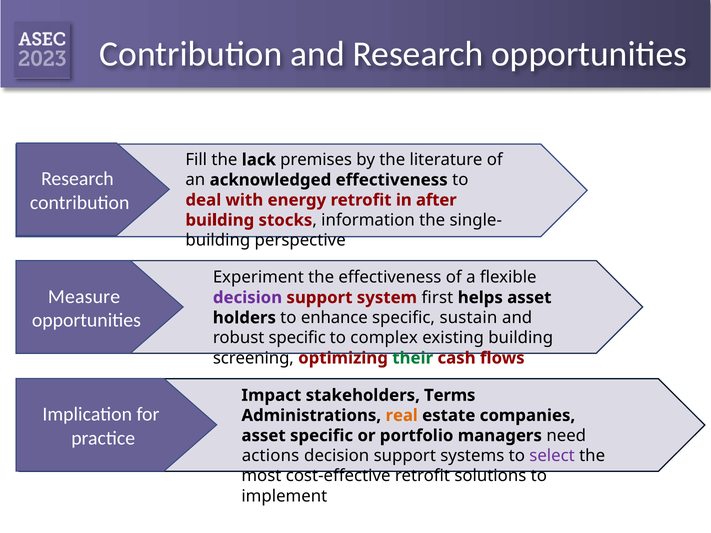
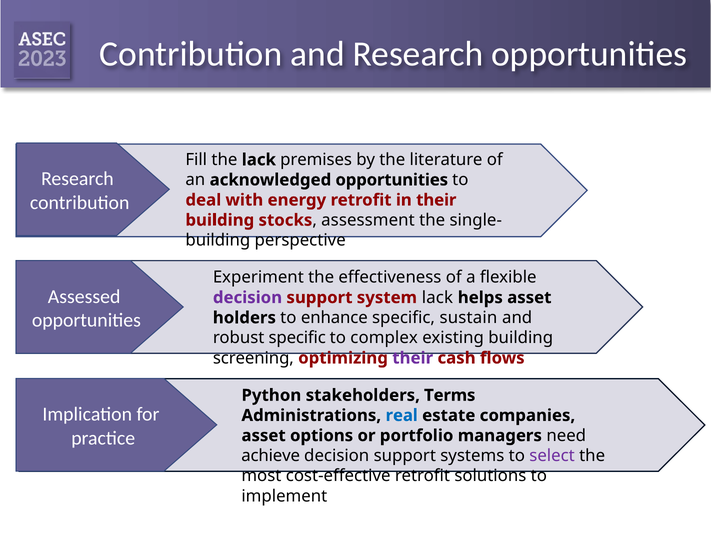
acknowledged effectiveness: effectiveness -> opportunities (392, 180)
in after: after -> their (436, 200)
information: information -> assessment (368, 220)
Measure: Measure -> Assessed (84, 297)
system first: first -> lack (437, 298)
their colour: green -> purple (413, 358)
Impact: Impact -> Python (271, 396)
real colour: orange -> blue (402, 416)
asset specific: specific -> options (322, 436)
actions: actions -> achieve (271, 456)
